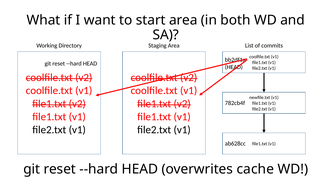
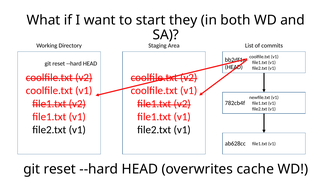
start area: area -> they (183, 20)
